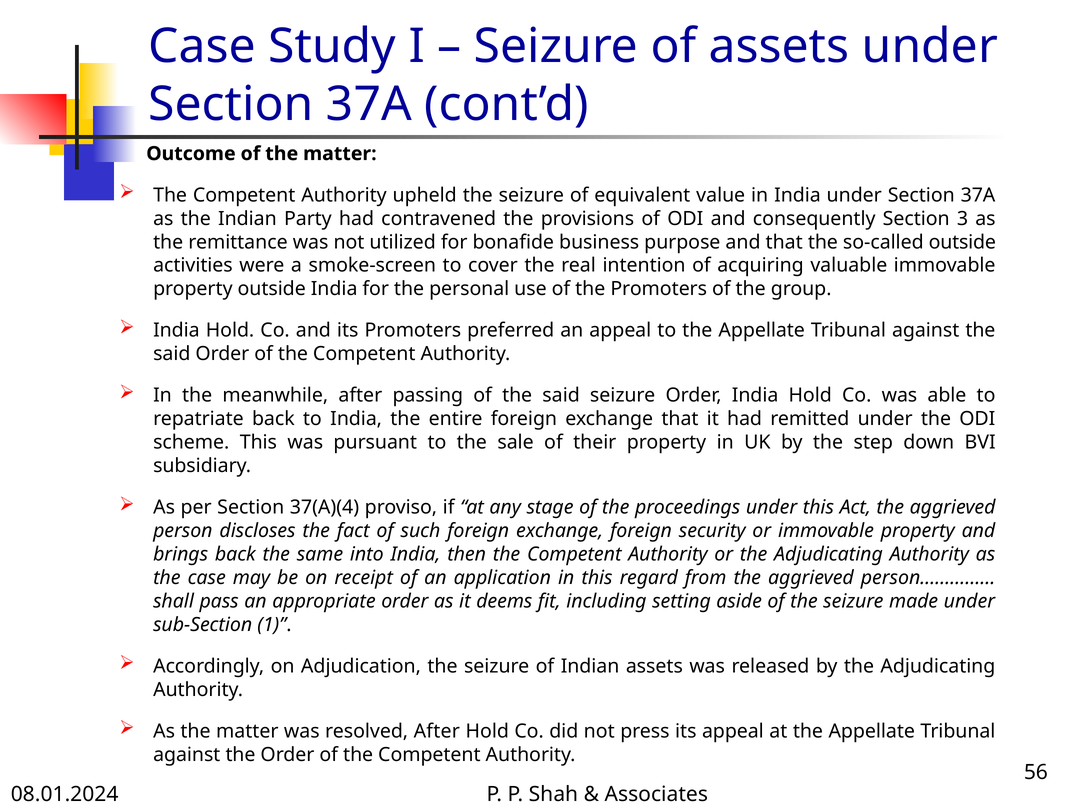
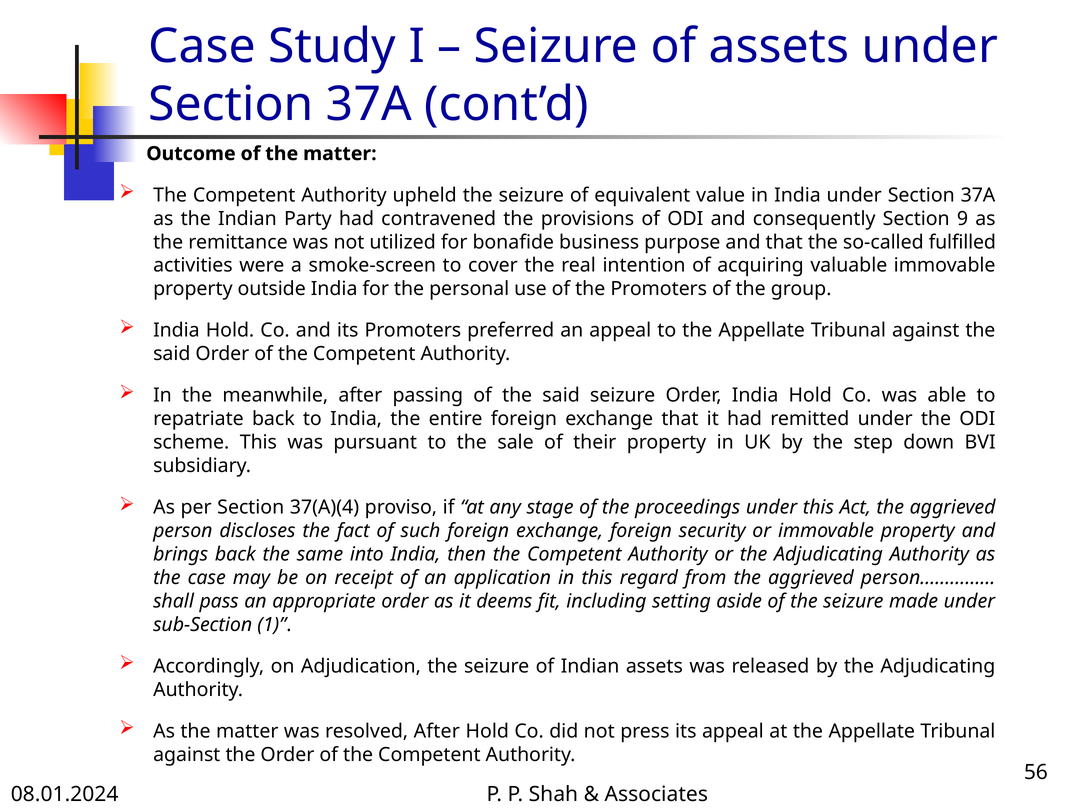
3: 3 -> 9 (963, 219)
so-called outside: outside -> fulfilled (962, 242)
